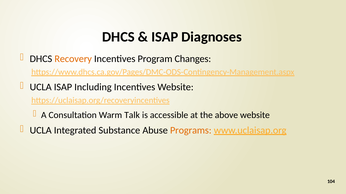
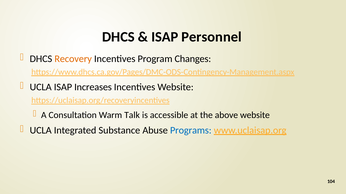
Diagnoses: Diagnoses -> Personnel (212, 37)
Including: Including -> Increases (93, 87)
Programs colour: orange -> blue (191, 131)
